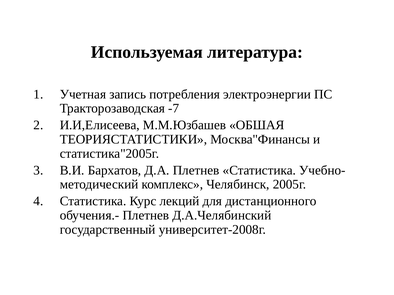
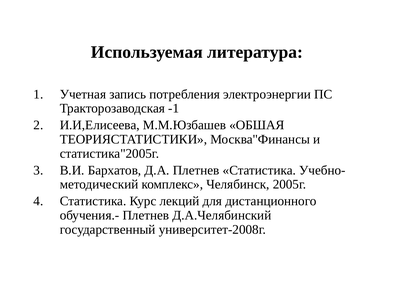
-7: -7 -> -1 (174, 109)
